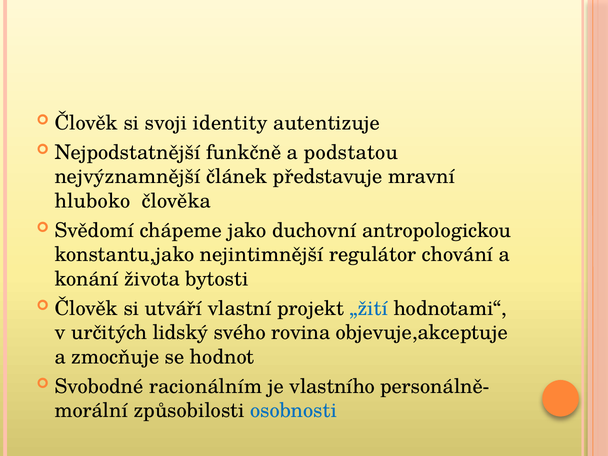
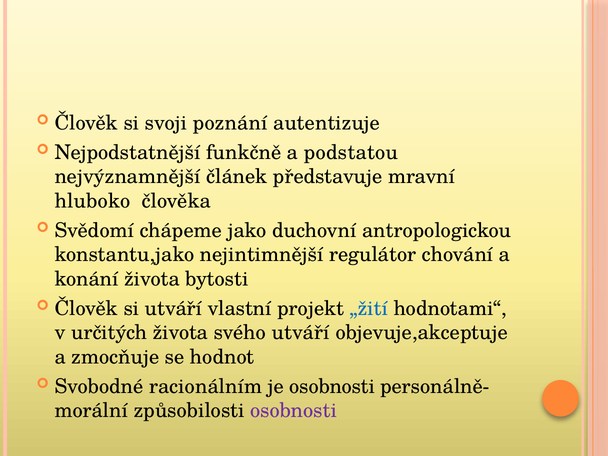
identity: identity -> poznání (230, 123)
určitých lidský: lidský -> života (180, 333)
svého rovina: rovina -> utváří (301, 333)
je vlastního: vlastního -> osobnosti (332, 386)
osobnosti colour: blue -> purple (294, 411)
